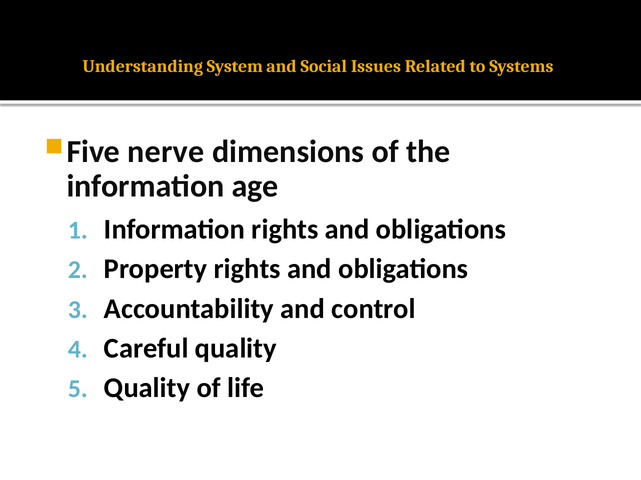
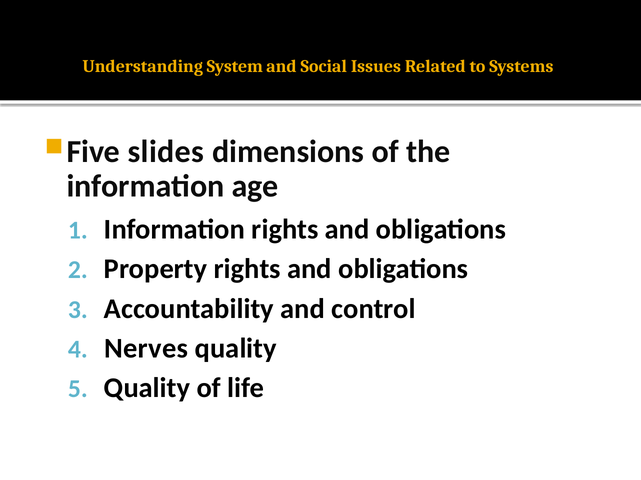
nerve: nerve -> slides (166, 152)
Careful: Careful -> Nerves (146, 349)
